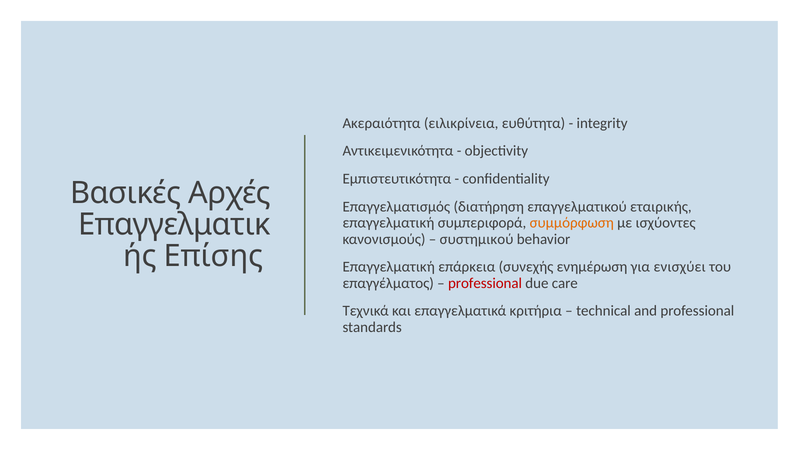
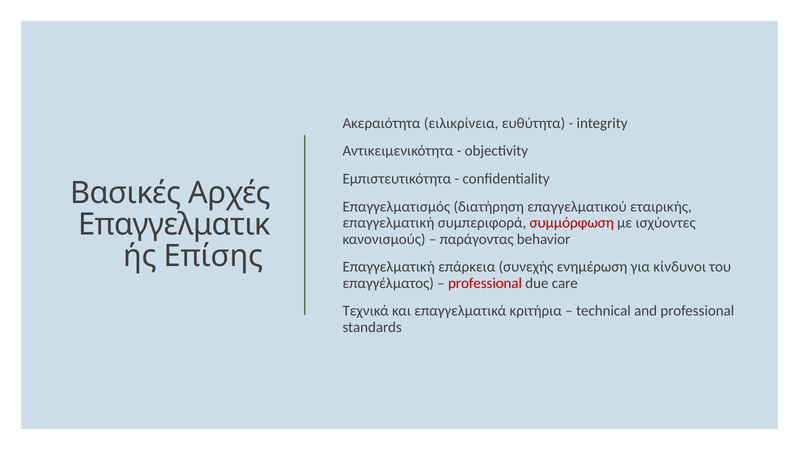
συμμόρφωση colour: orange -> red (572, 223)
συστημικού: συστημικού -> παράγοντας (477, 239)
ενισχύει: ενισχύει -> κίνδυνοι (680, 267)
